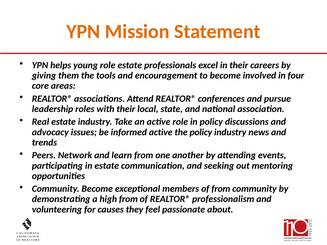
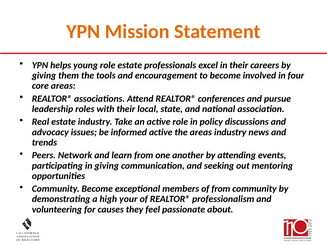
the policy: policy -> areas (201, 132)
in estate: estate -> giving (107, 166)
high from: from -> your (128, 199)
